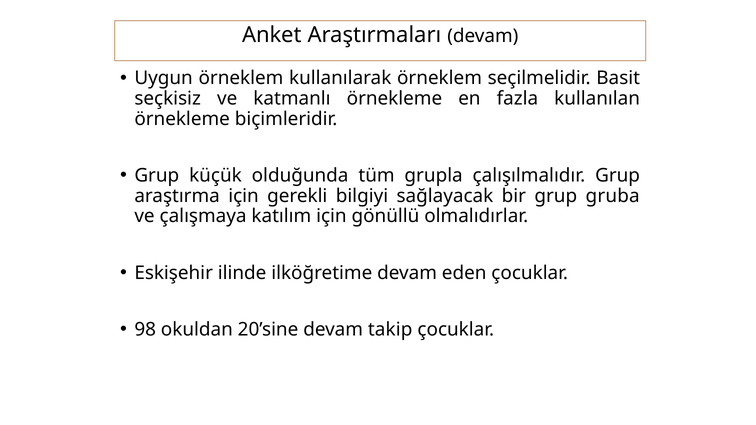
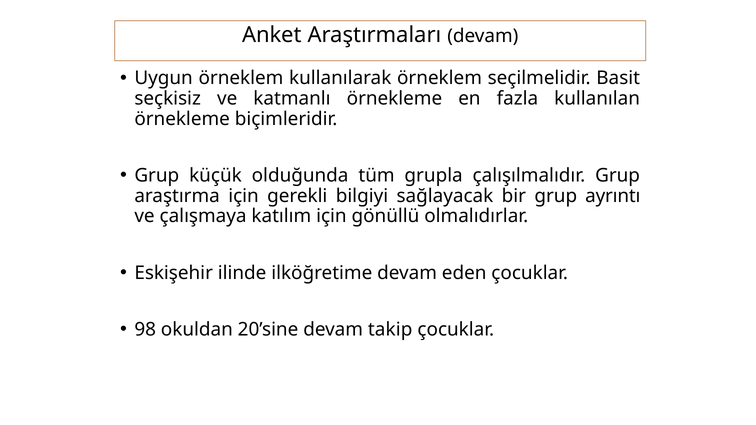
gruba: gruba -> ayrıntı (613, 196)
